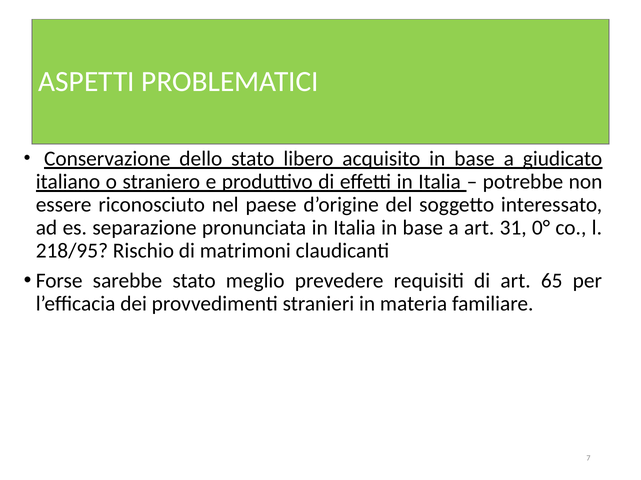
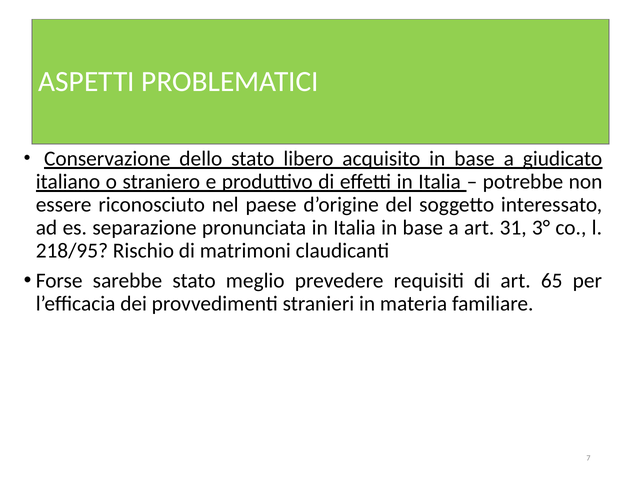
0°: 0° -> 3° (541, 228)
